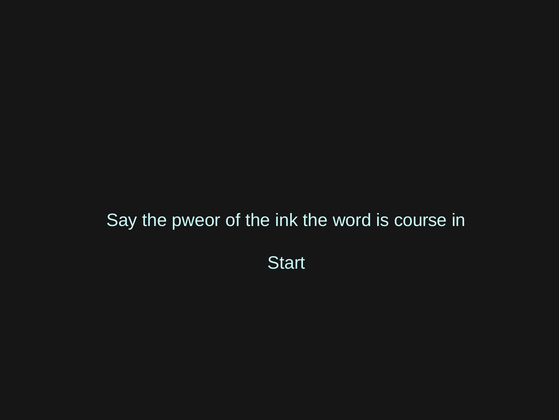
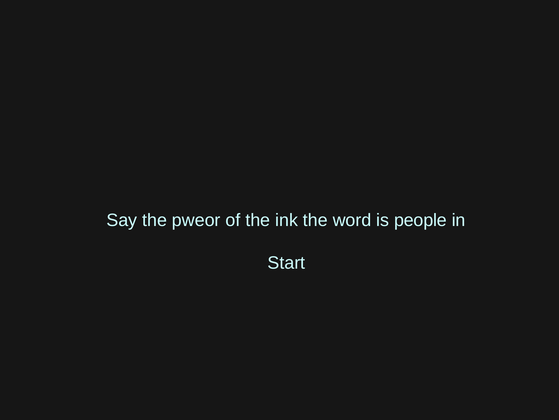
course: course -> people (421, 220)
